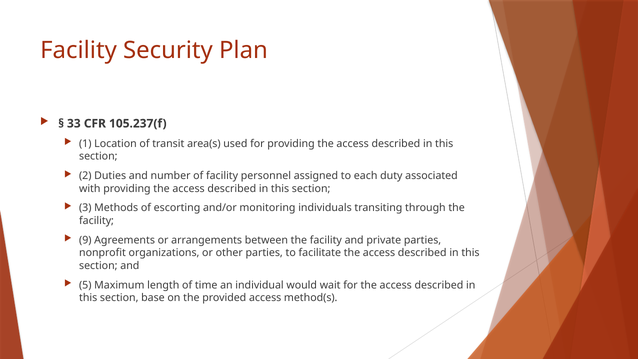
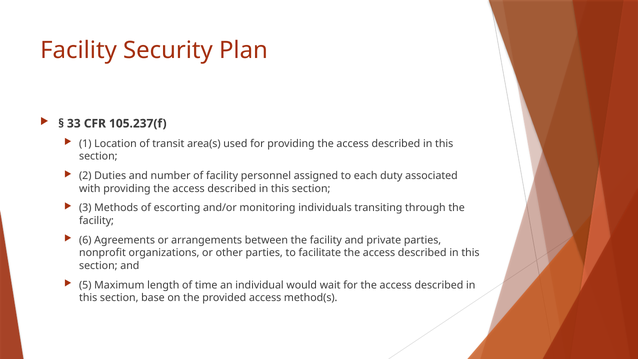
9: 9 -> 6 (85, 240)
